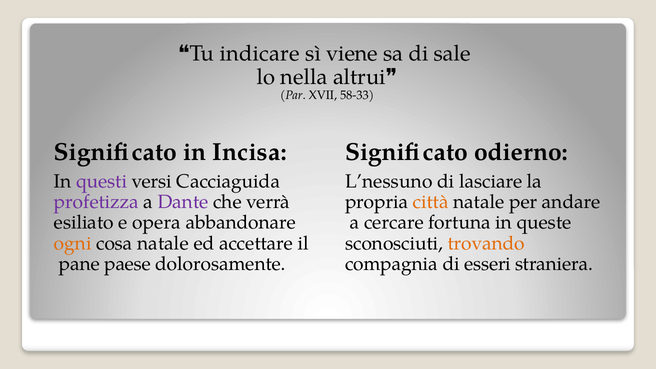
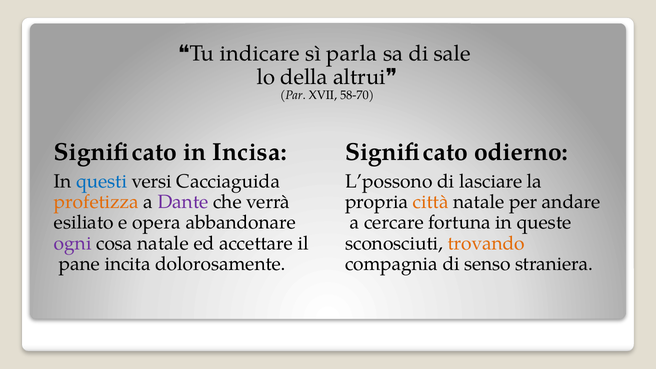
viene: viene -> parla (352, 53)
nella: nella -> della (304, 77)
58-33: 58-33 -> 58-70 (357, 95)
questi colour: purple -> blue (102, 181)
L’nessuno: L’nessuno -> L’possono (389, 181)
profetizza colour: purple -> orange (96, 202)
ogni colour: orange -> purple (73, 243)
paese: paese -> incita (128, 264)
esseri: esseri -> senso (488, 264)
